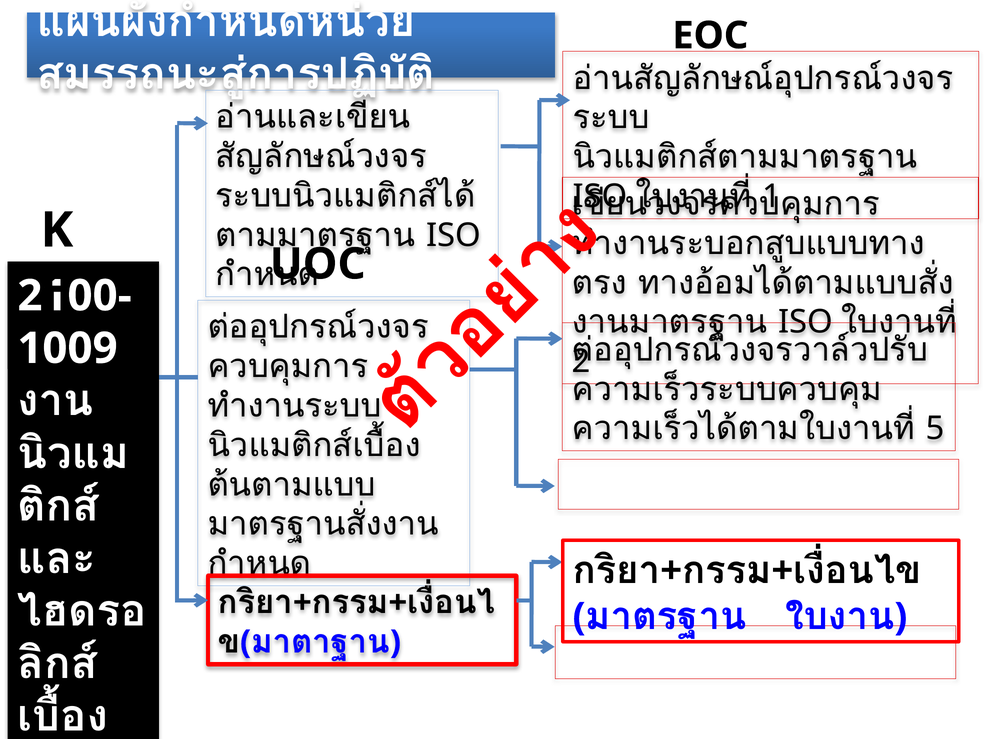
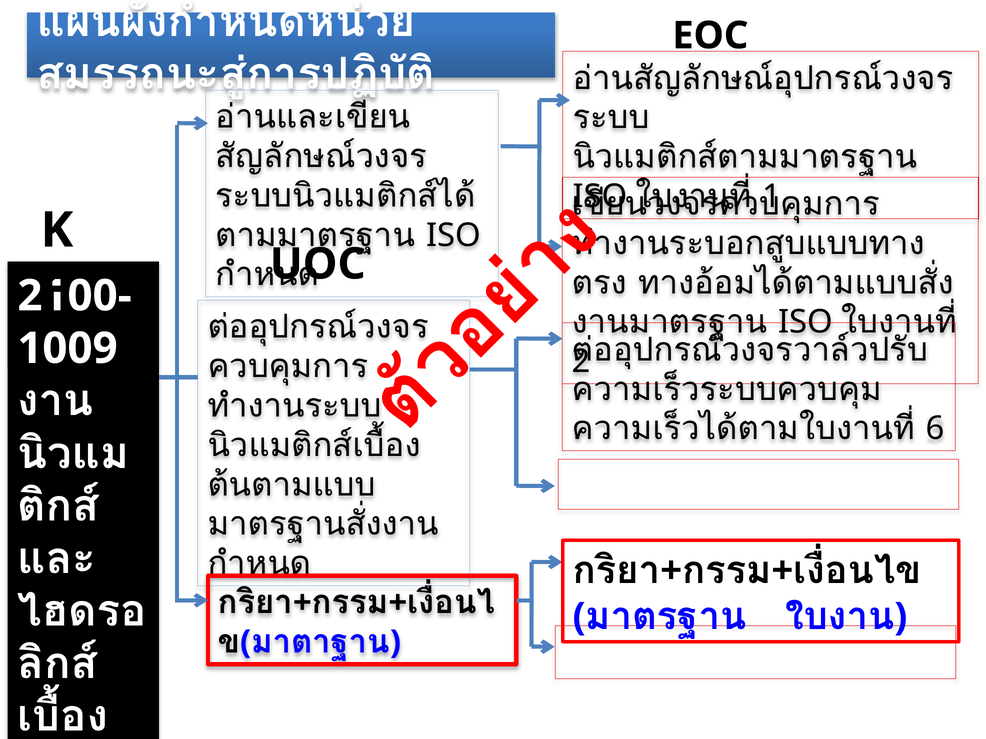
5: 5 -> 6 (935, 429)
